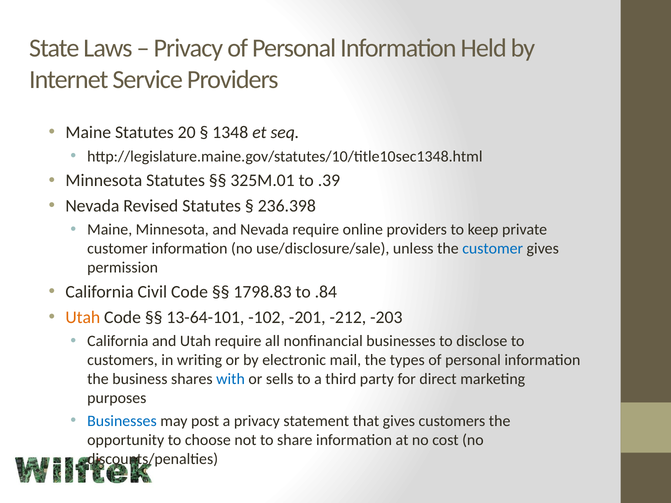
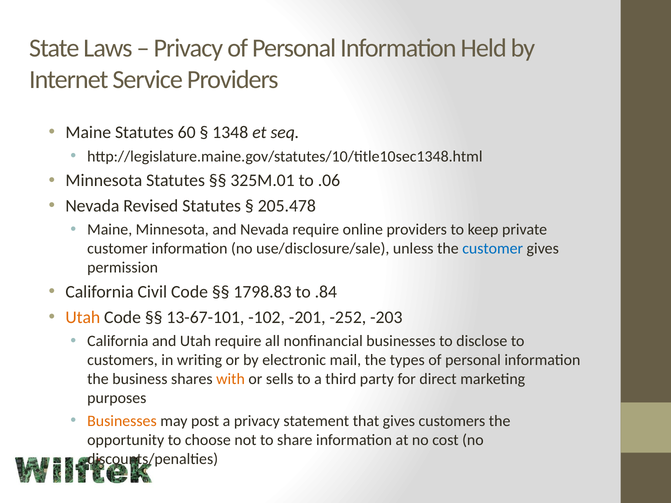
20: 20 -> 60 (187, 133)
.39: .39 -> .06 (329, 181)
236.398: 236.398 -> 205.478 (287, 206)
13-64-101: 13-64-101 -> 13-67-101 (205, 318)
-212: -212 -> -252 (348, 318)
with colour: blue -> orange (231, 379)
Businesses colour: blue -> orange (122, 421)
